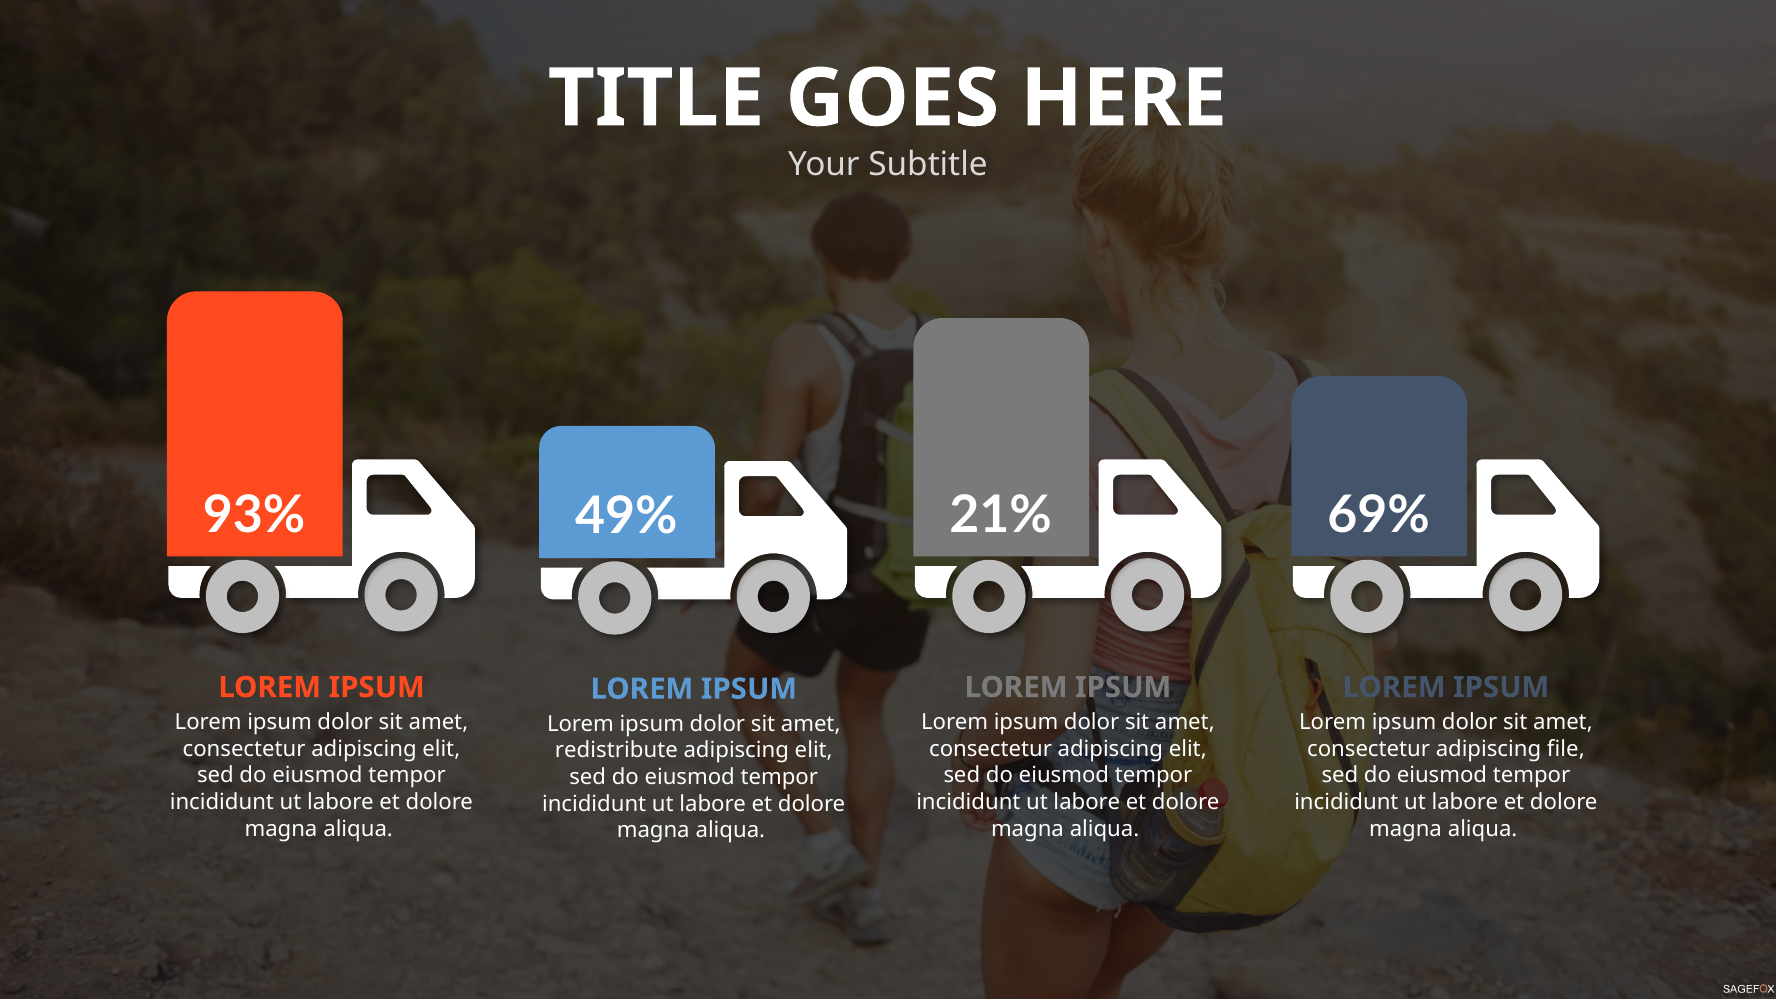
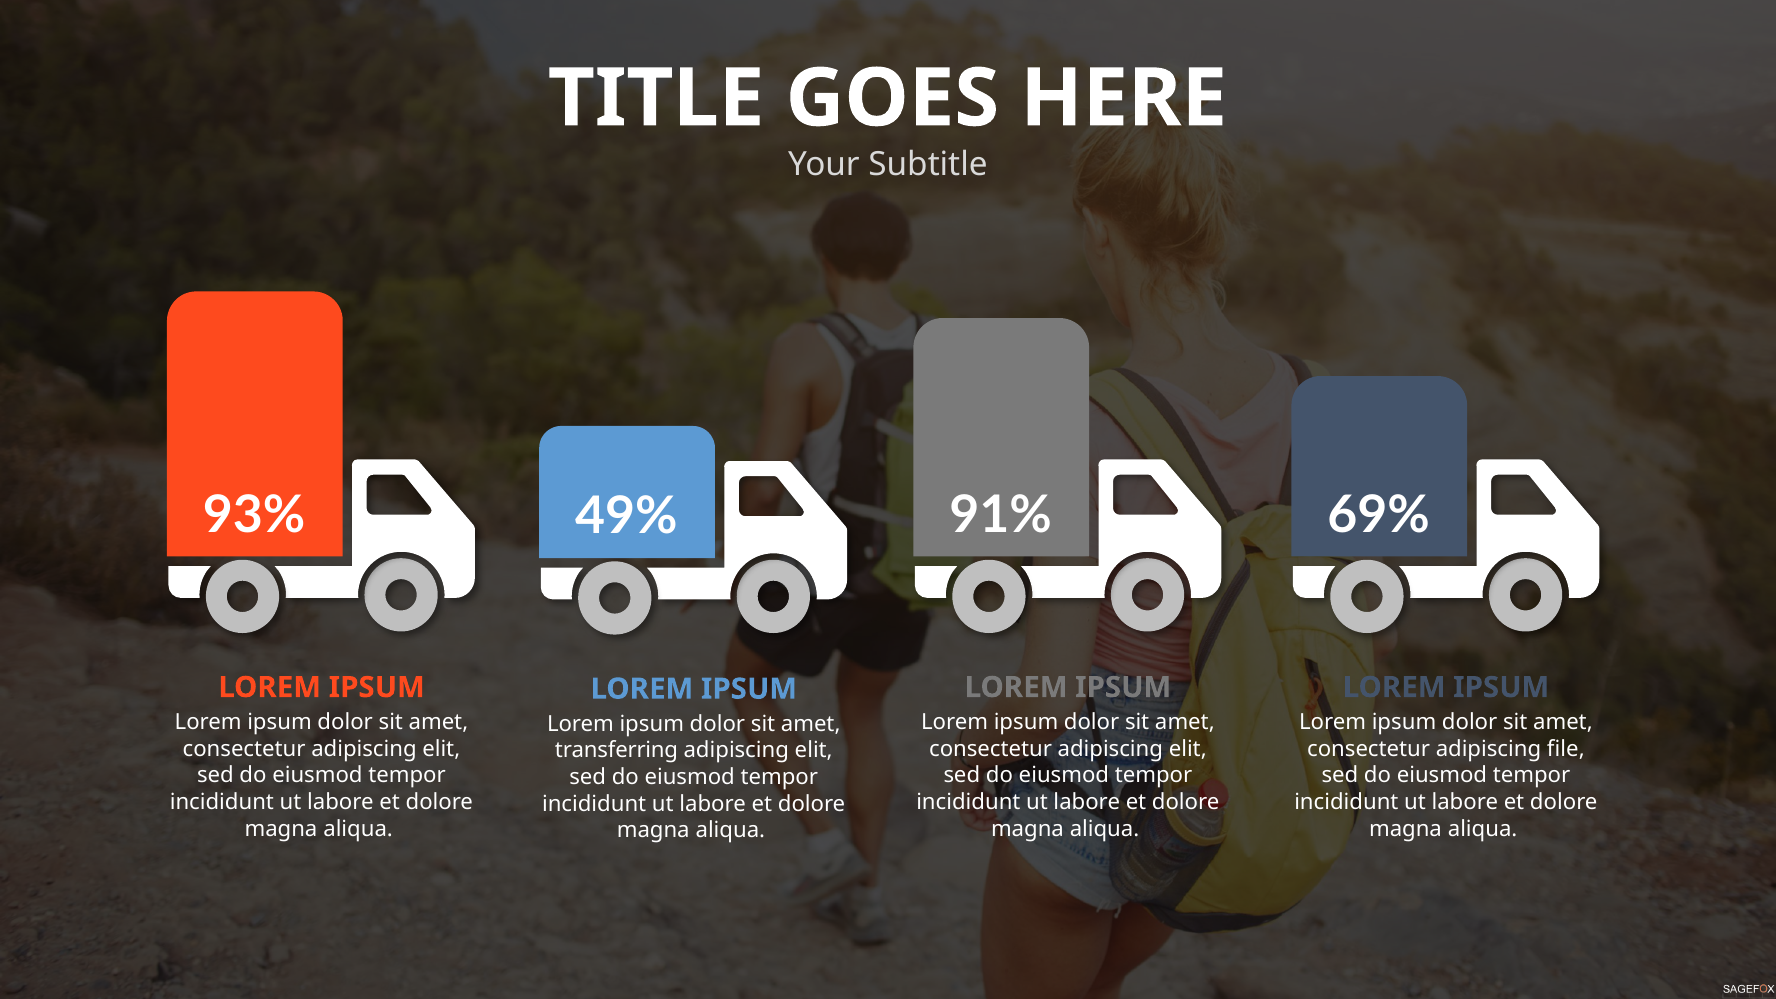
21%: 21% -> 91% (1000, 515)
redistribute: redistribute -> transferring (617, 751)
